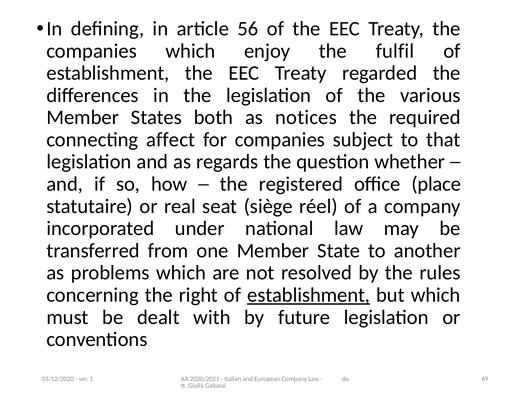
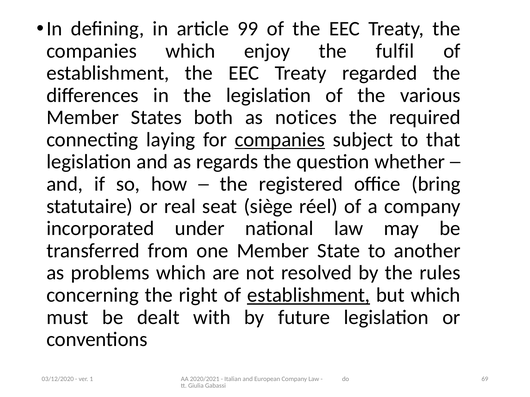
56: 56 -> 99 (248, 29)
affect: affect -> laying (171, 140)
companies underline: none -> present (280, 140)
place: place -> bring (436, 184)
